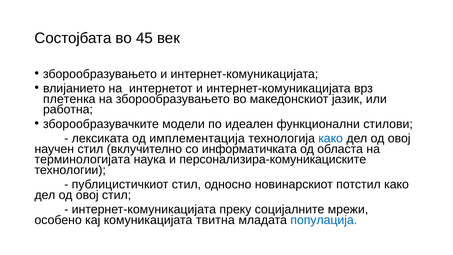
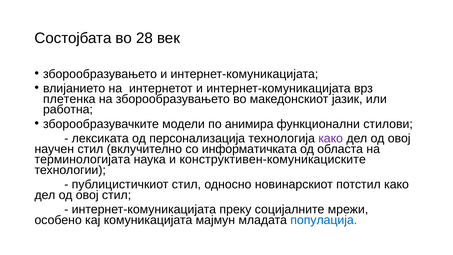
45: 45 -> 28 (145, 38)
идеален: идеален -> анимира (249, 124)
имплементација: имплементација -> персонализација (197, 138)
како colour: blue -> purple (331, 138)
персонализира-комуникациските: персонализира-комуникациските -> конструктивен-комуникациските (273, 159)
твитна: твитна -> мајмун (215, 220)
